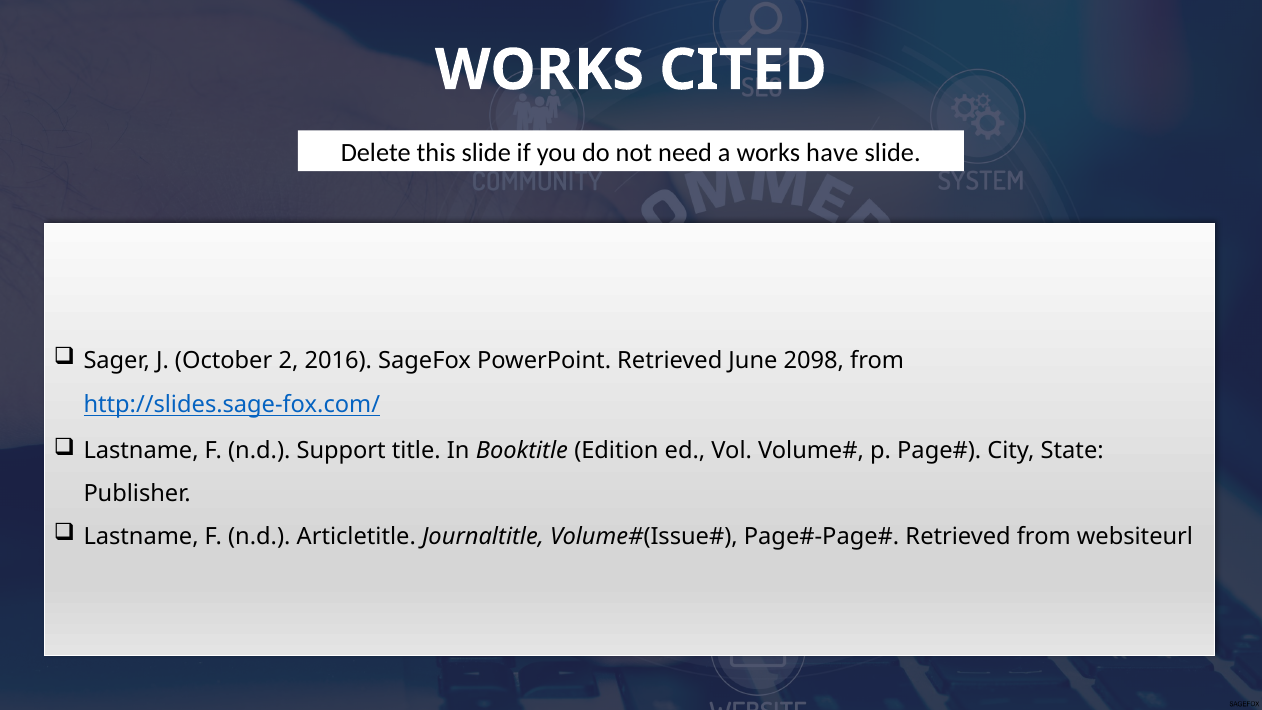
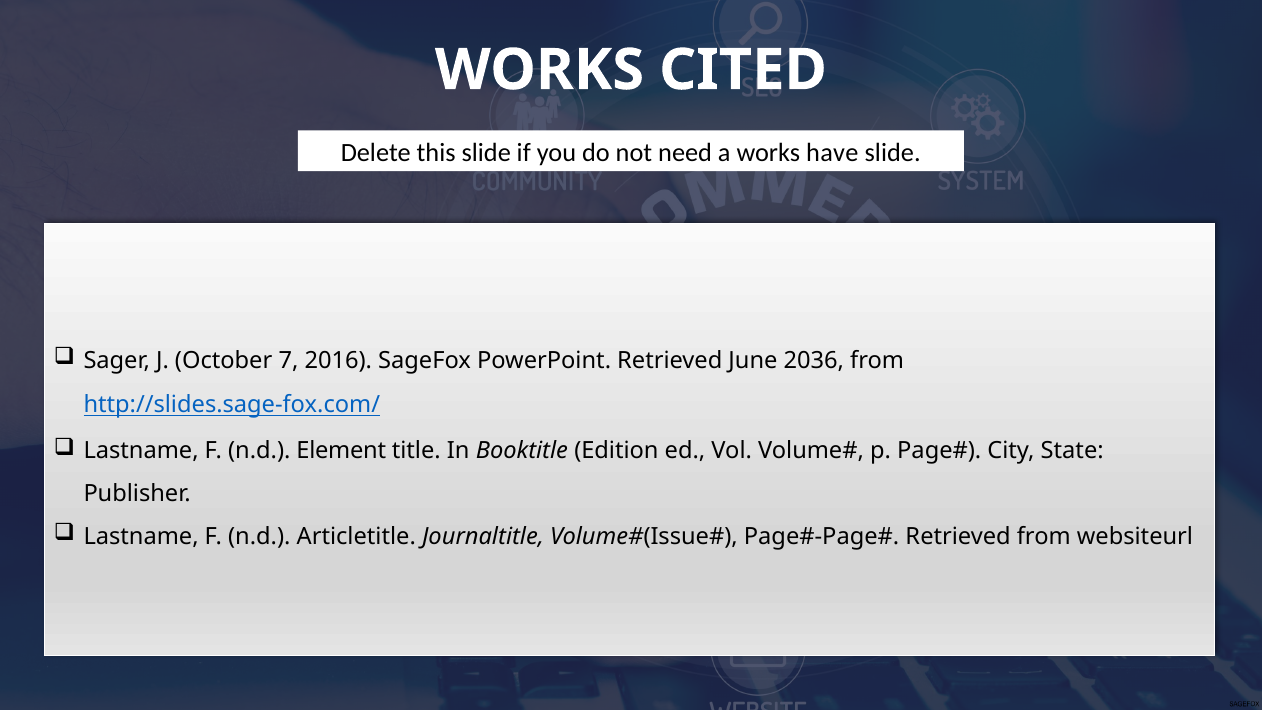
2: 2 -> 7 (288, 360)
2098: 2098 -> 2036 (814, 360)
Support: Support -> Element (341, 451)
